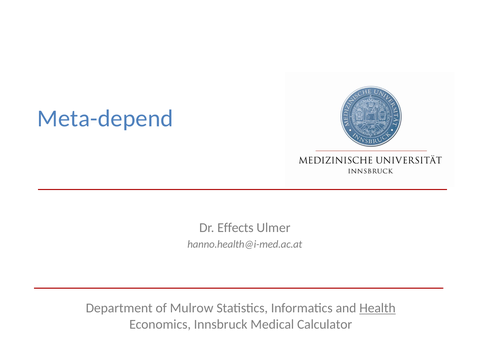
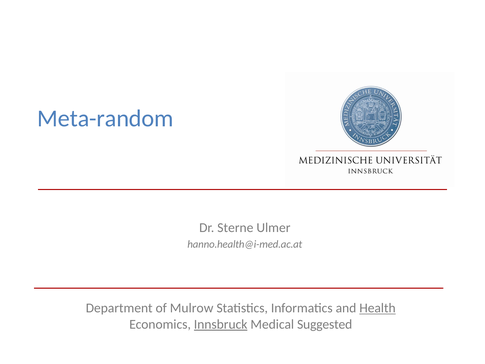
Meta-depend: Meta-depend -> Meta-random (105, 119)
Effects: Effects -> Sterne (235, 228)
Innsbruck underline: none -> present (221, 324)
Calculator: Calculator -> Suggested (325, 324)
